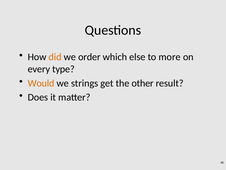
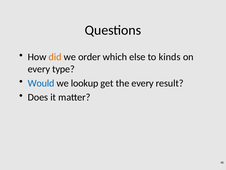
more: more -> kinds (170, 57)
Would colour: orange -> blue (41, 83)
strings: strings -> lookup (85, 83)
the other: other -> every (143, 83)
